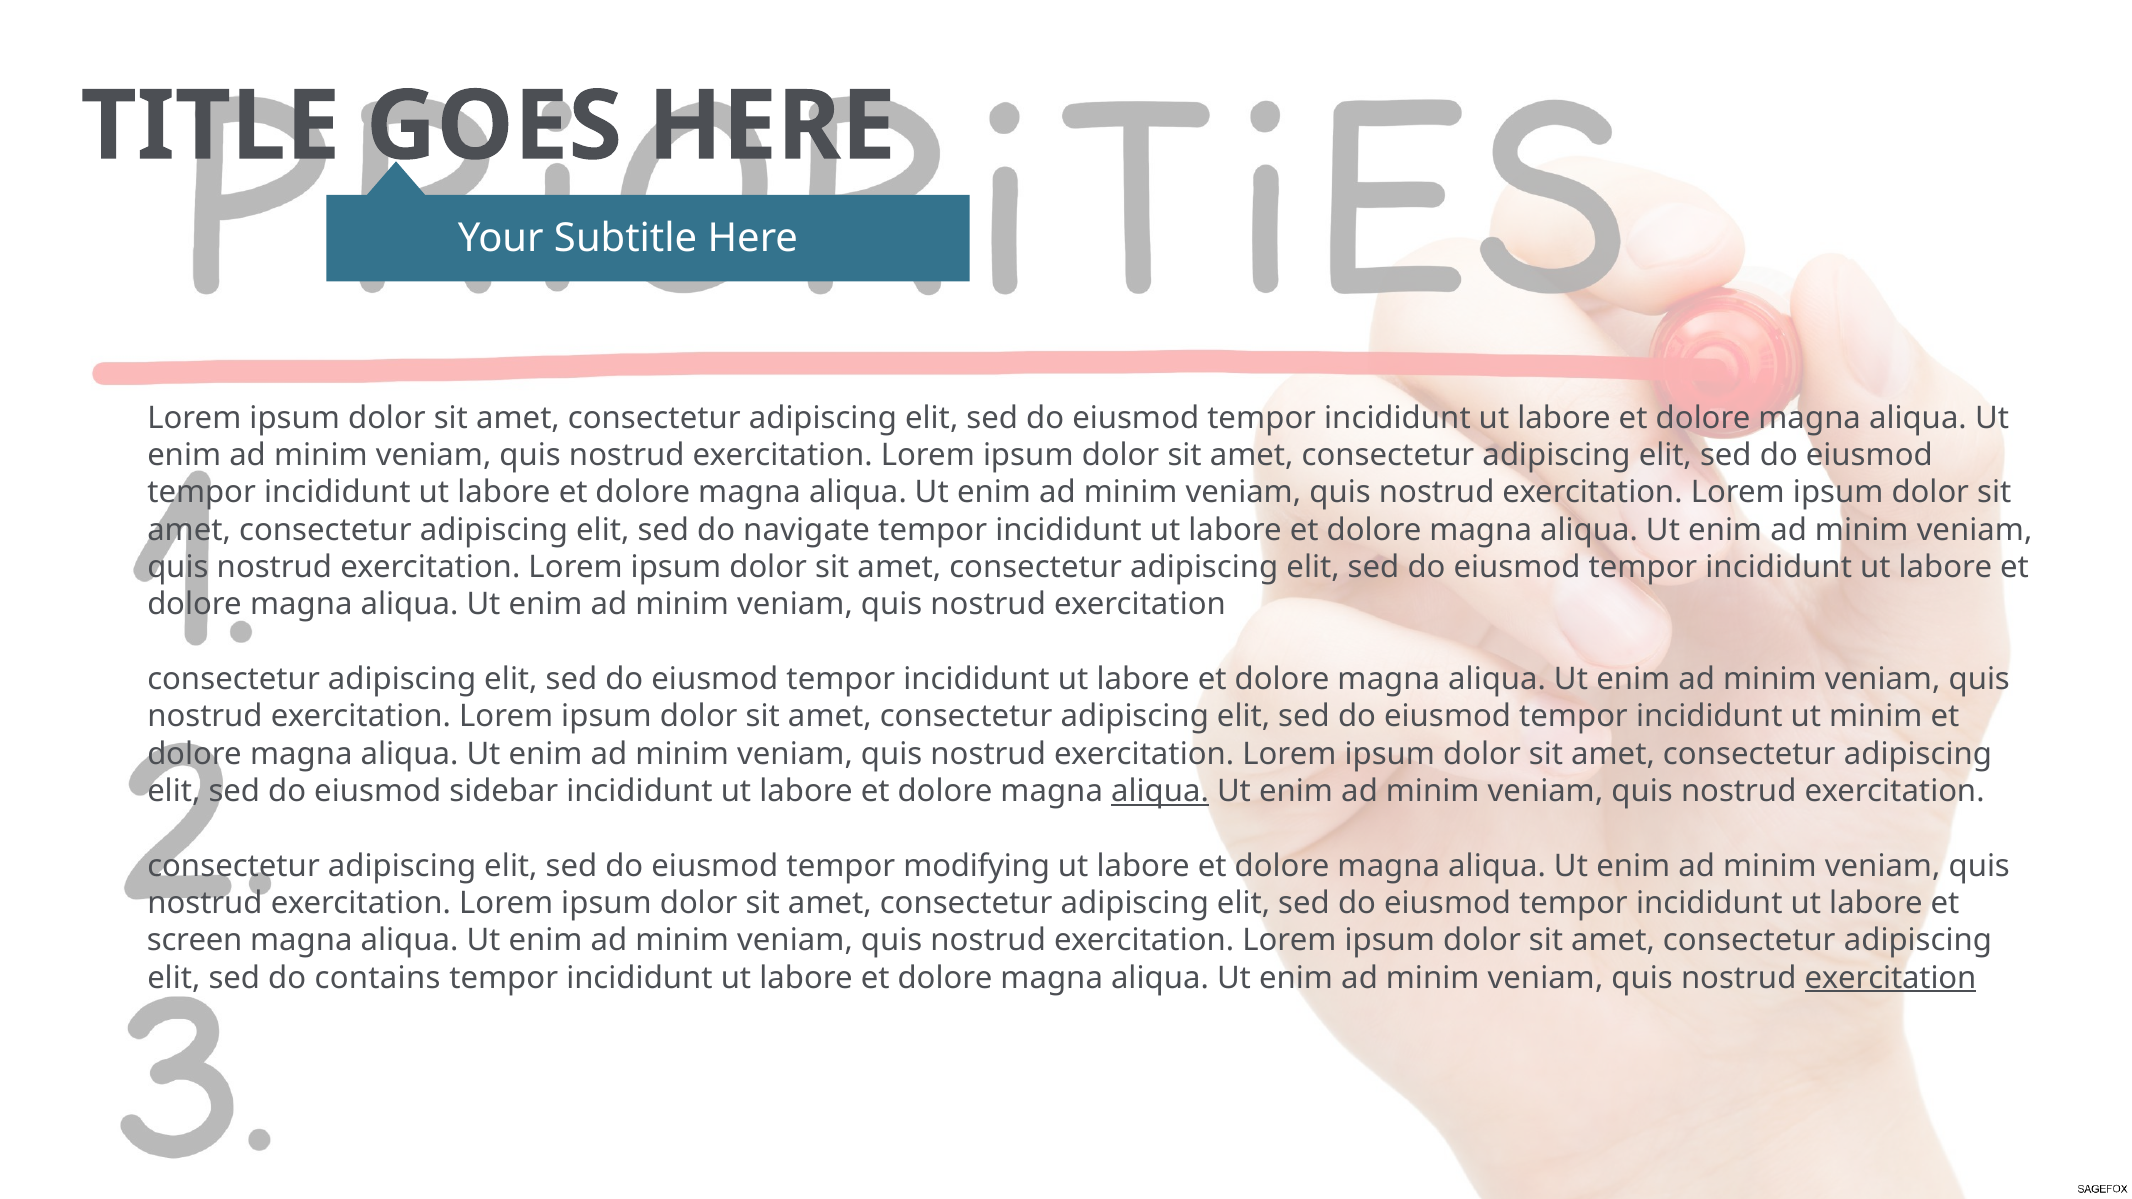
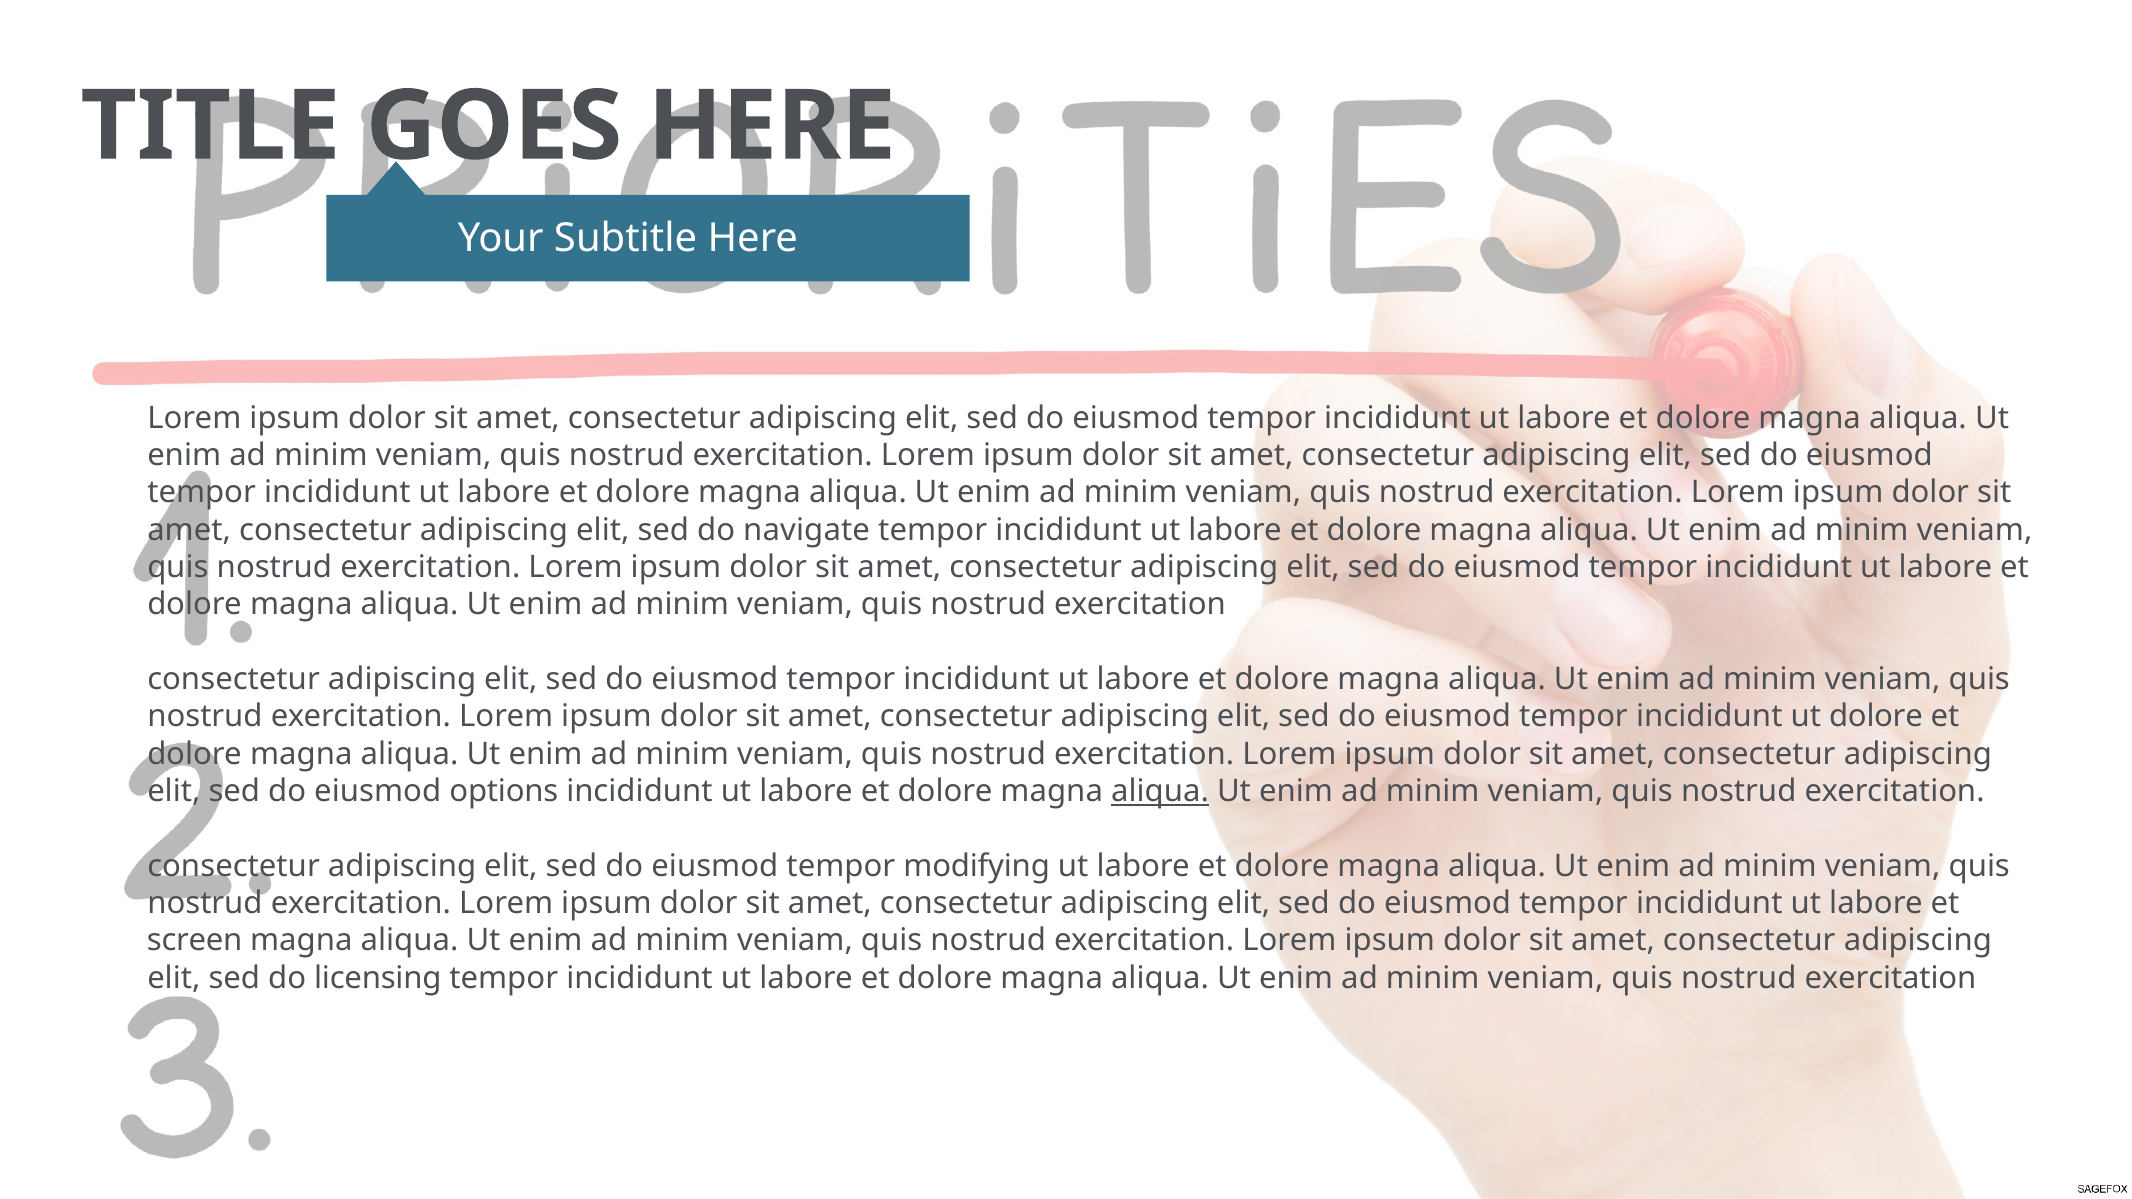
ut minim: minim -> dolore (1876, 717)
sidebar: sidebar -> options (504, 791)
contains: contains -> licensing (378, 978)
exercitation underline: present -> none (1890, 978)
